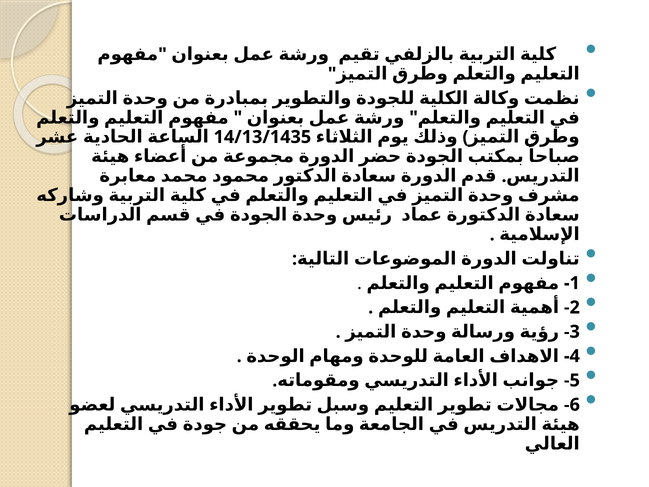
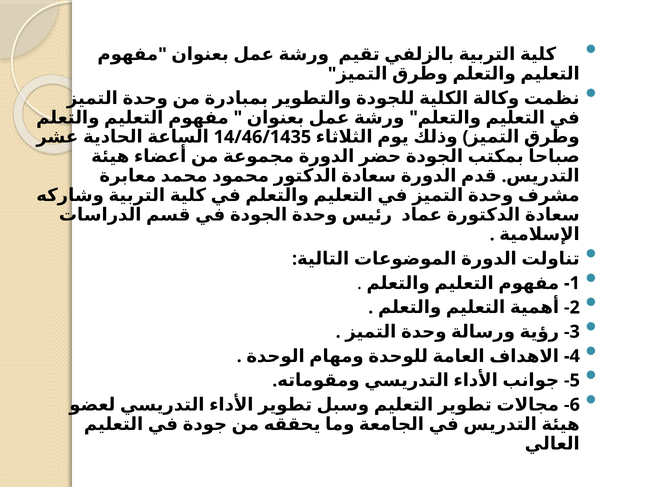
14/13/1435: 14/13/1435 -> 14/46/1435 (262, 137)
